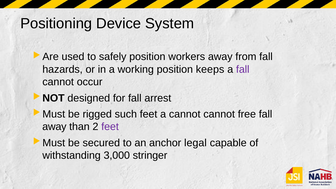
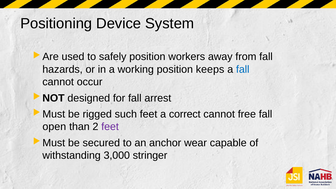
fall colour: purple -> blue (243, 69)
a cannot: cannot -> correct (185, 114)
away: away -> open (54, 127)
legal: legal -> wear (196, 143)
